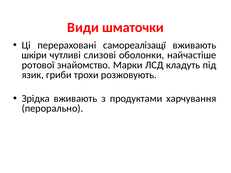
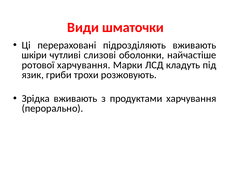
самореалізащї: самореалізащї -> підрозділяють (135, 45)
ротової знайомство: знайомство -> харчування (84, 65)
